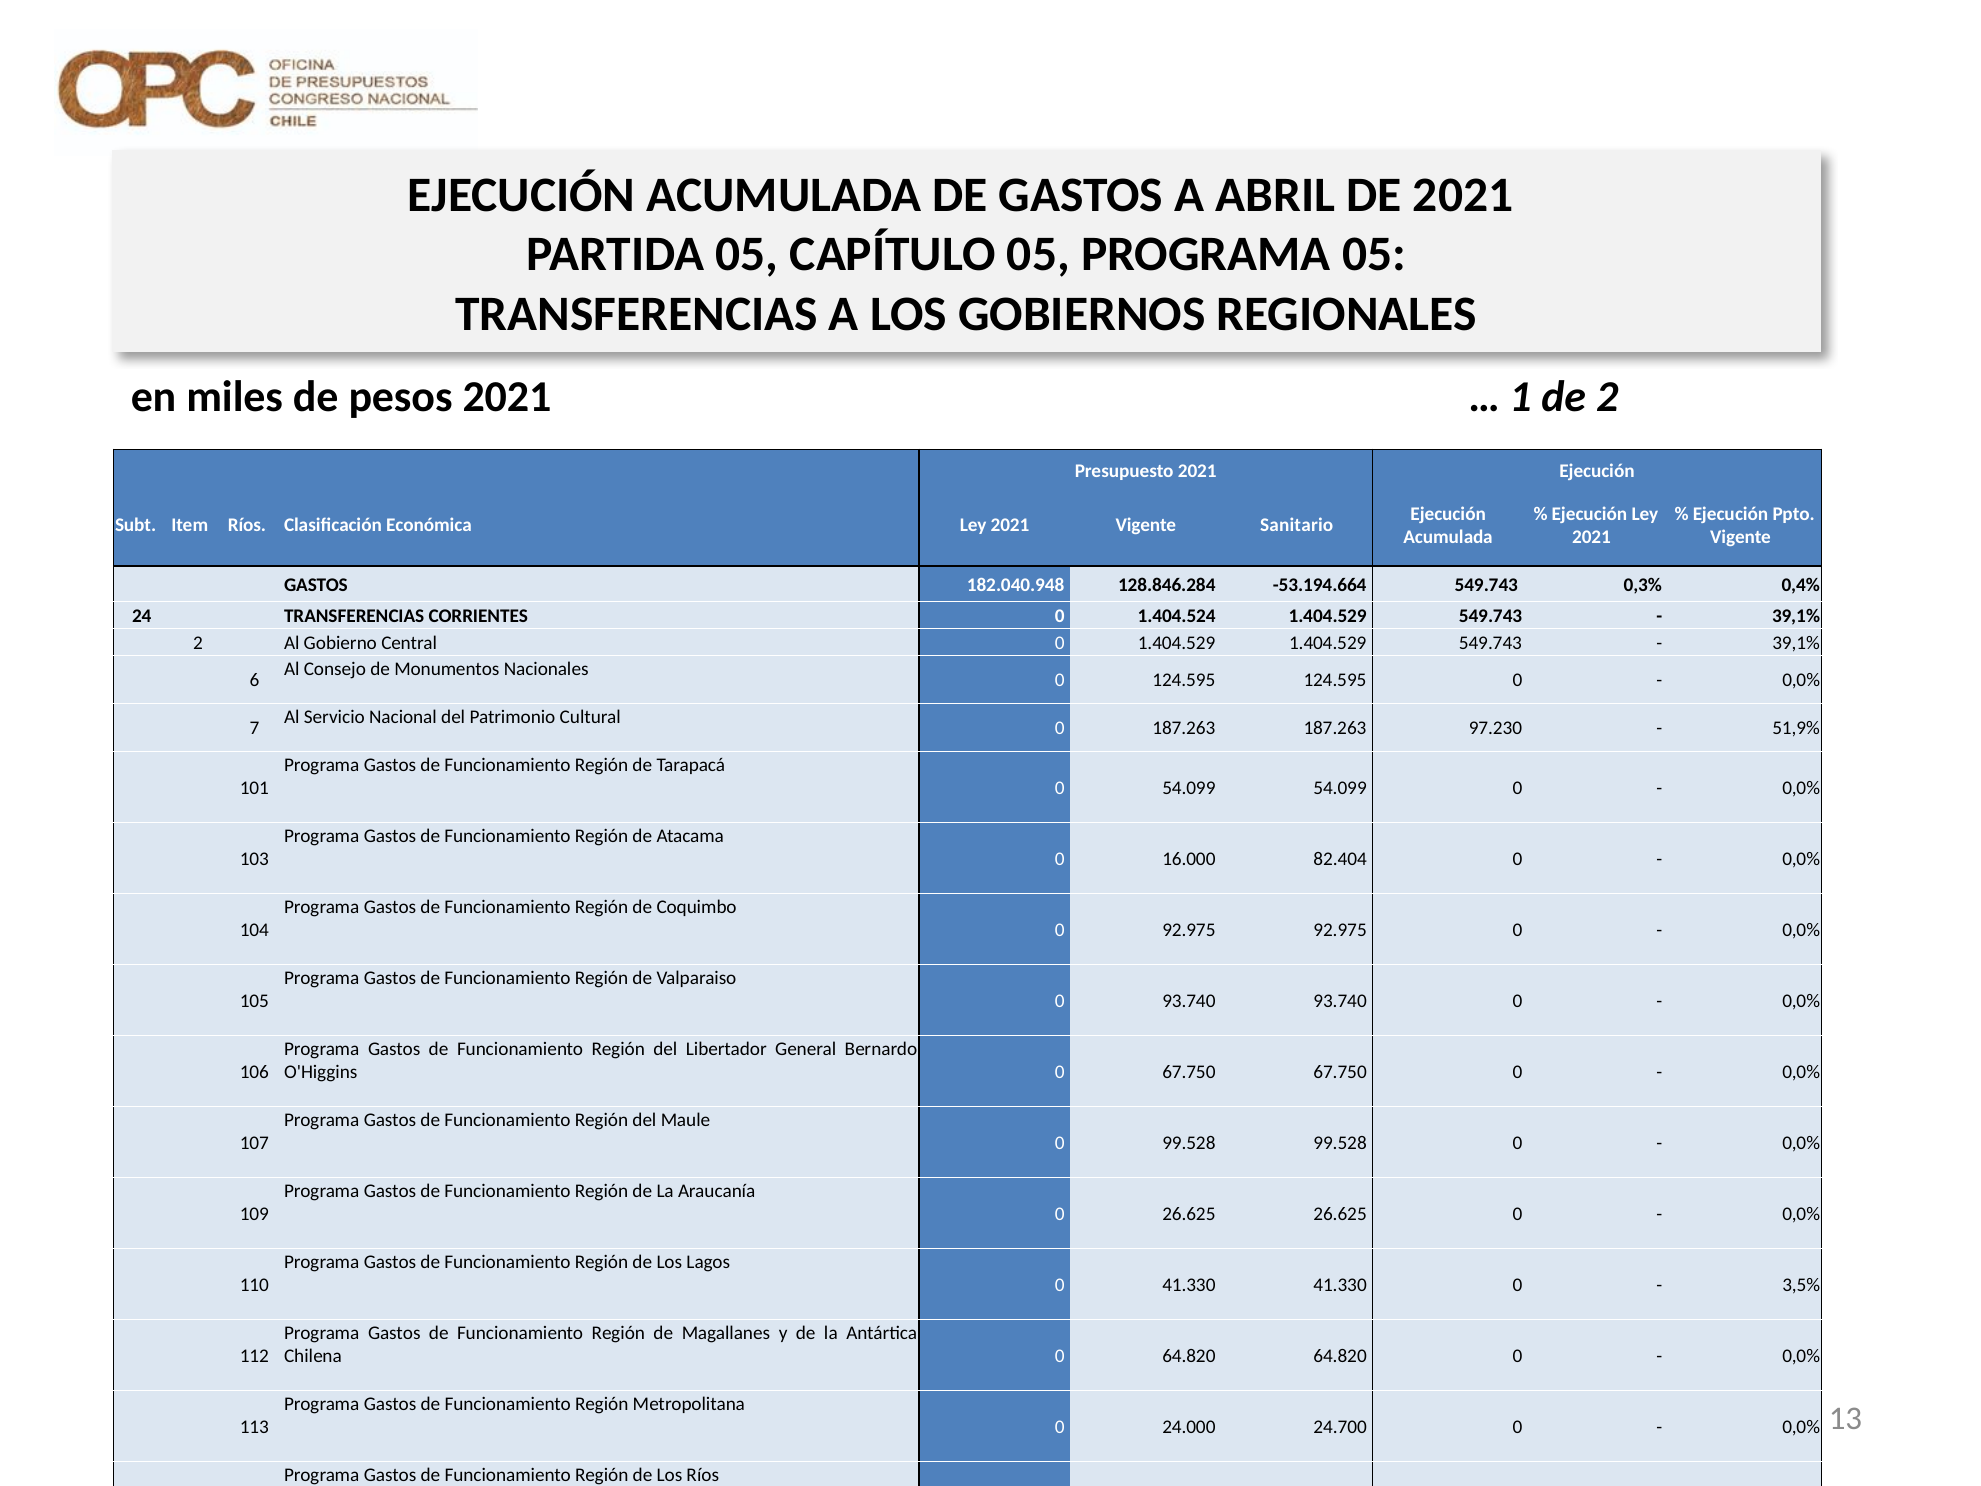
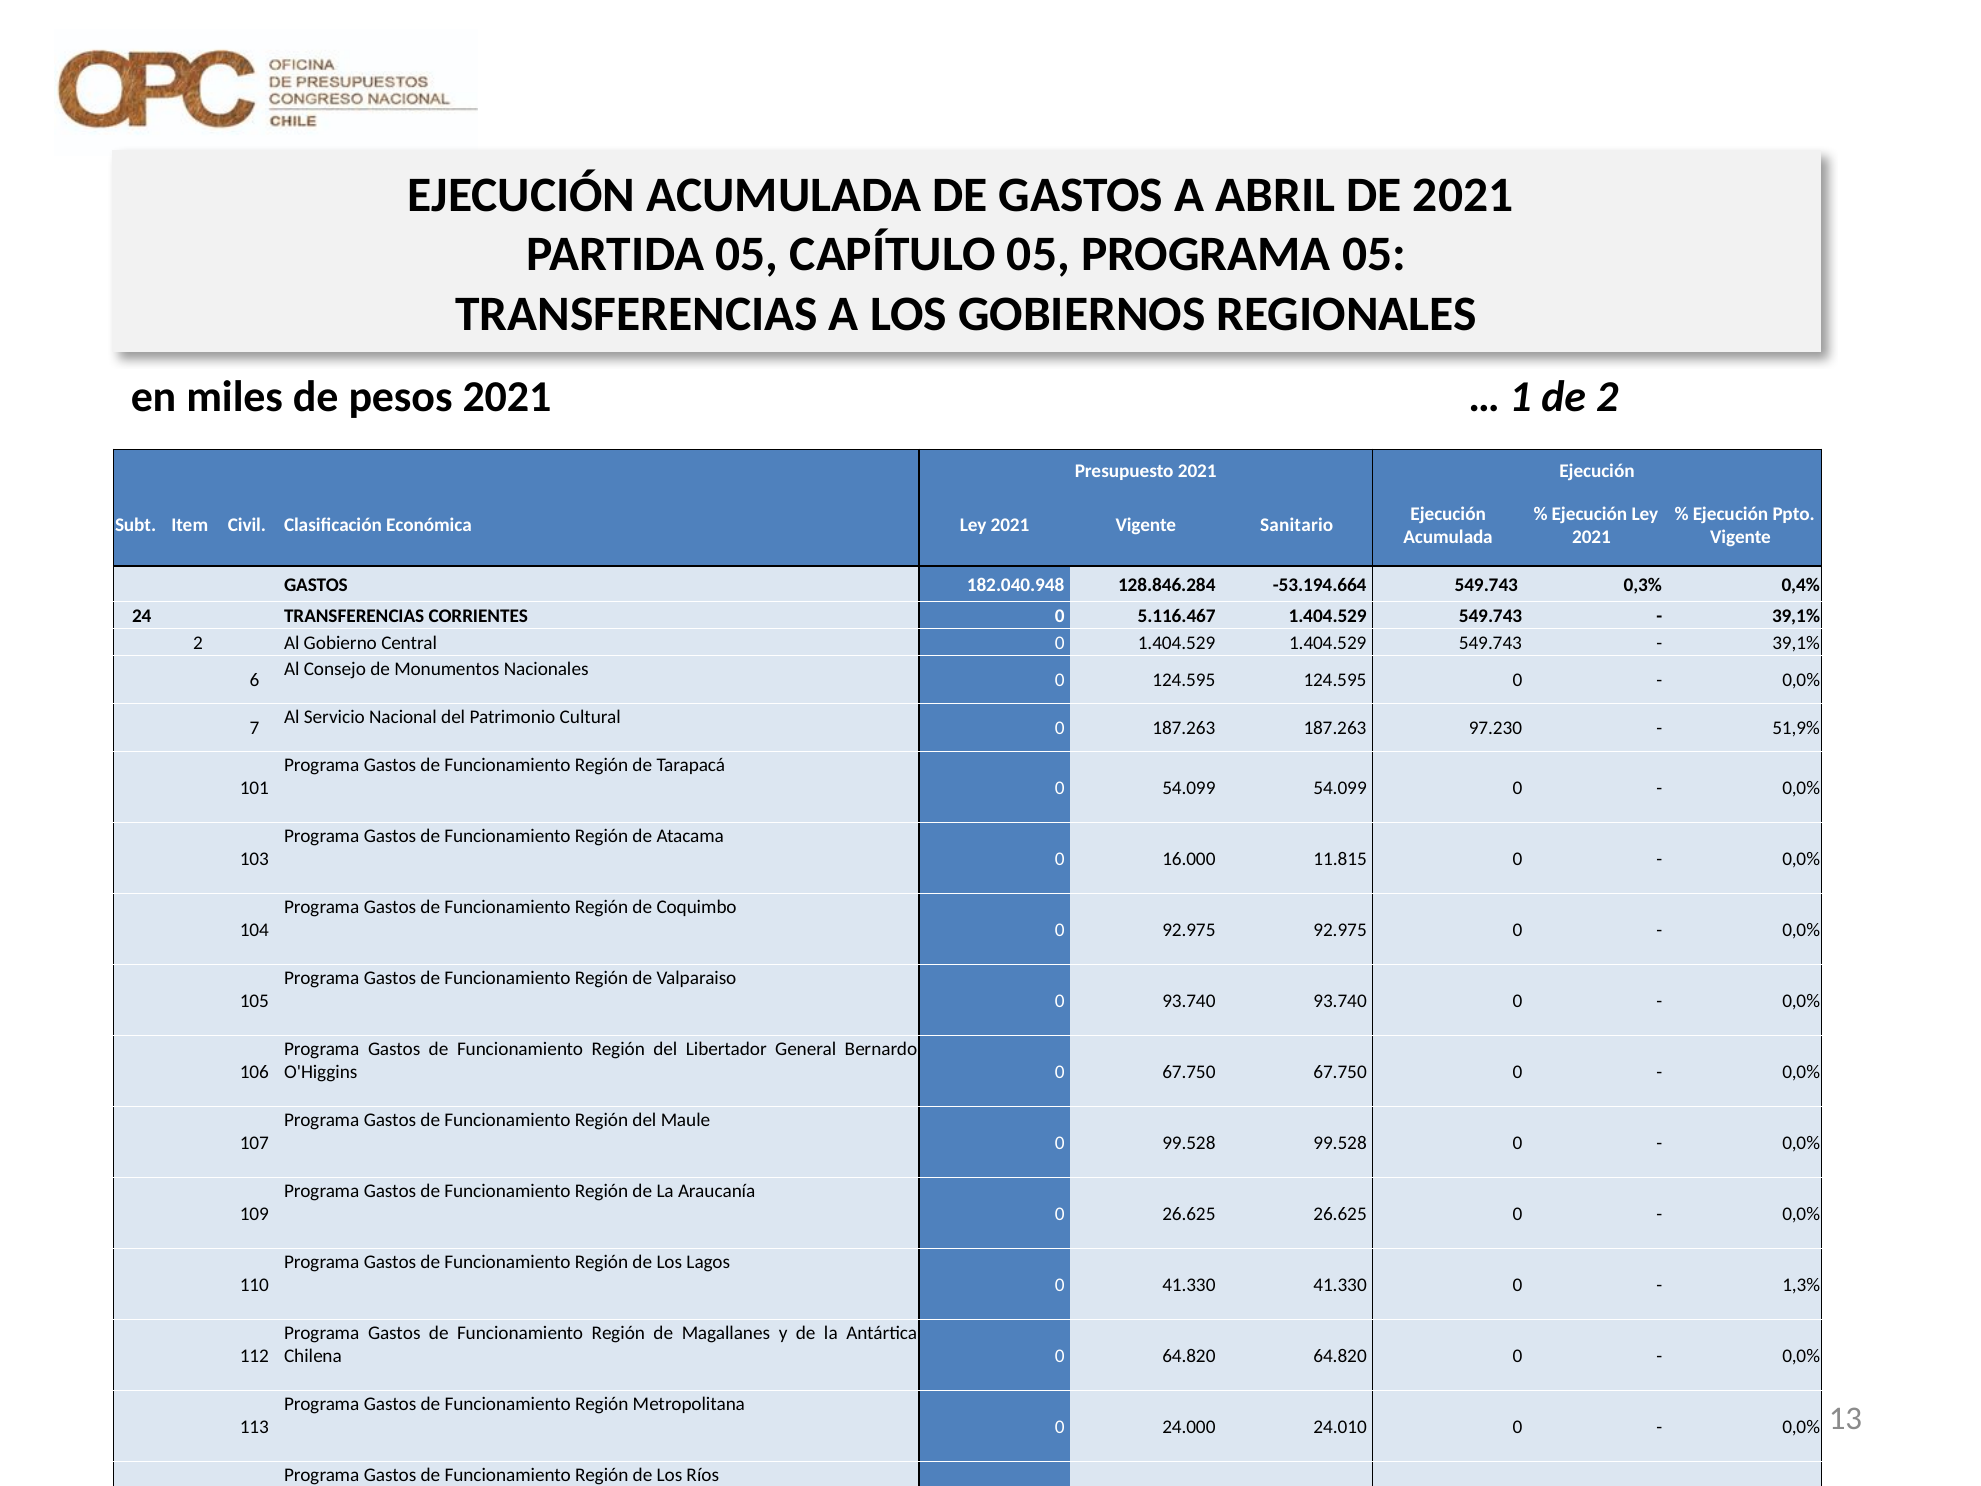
Item Ríos: Ríos -> Civil (247, 525)
1.404.524: 1.404.524 -> 5.116.467 (1177, 616)
82.404: 82.404 -> 11.815 (1340, 859)
3,5%: 3,5% -> 1,3% (1801, 1285)
24.700: 24.700 -> 24.010 (1340, 1427)
